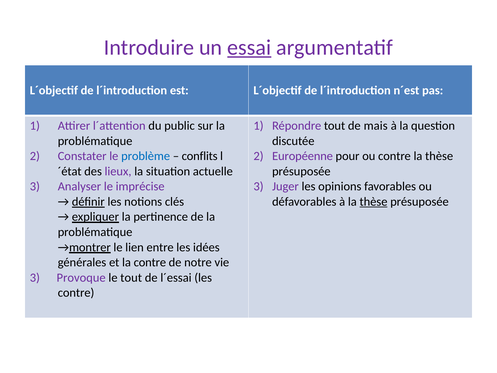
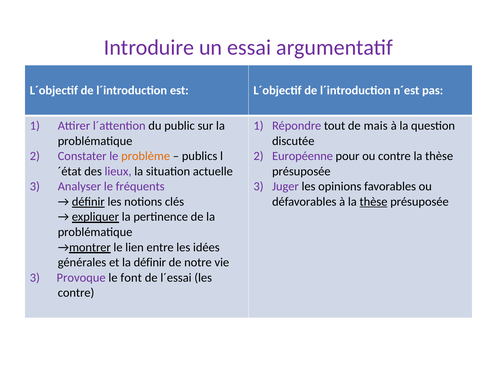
essai underline: present -> none (249, 48)
problème colour: blue -> orange (146, 156)
conflits: conflits -> publics (200, 156)
imprécise: imprécise -> fréquents (140, 186)
la contre: contre -> définir (150, 262)
le tout: tout -> font (131, 277)
